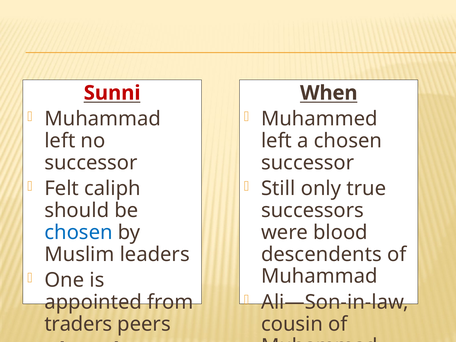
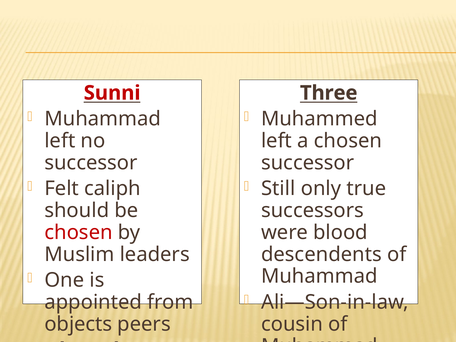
When: When -> Three (329, 93)
chosen colour: blue -> red (79, 232)
traders: traders -> objects (78, 324)
